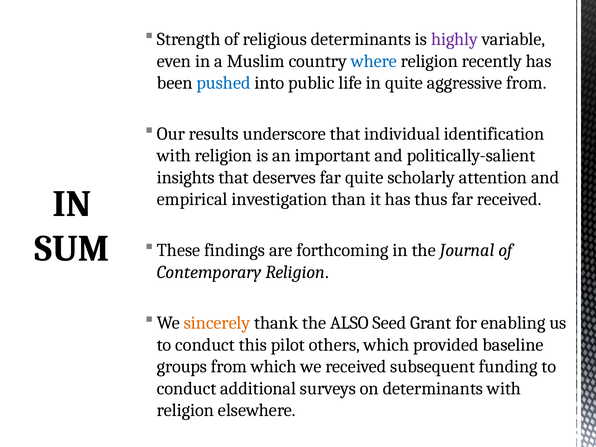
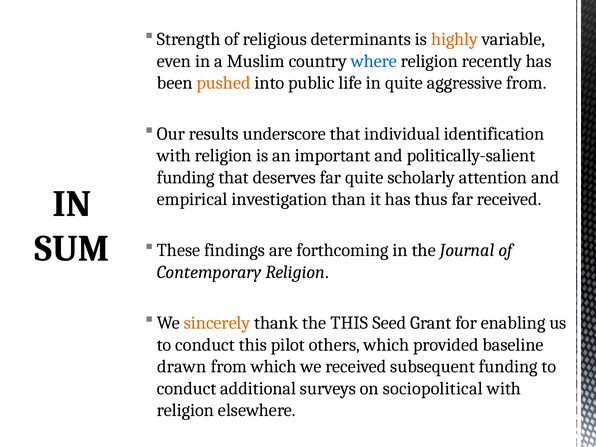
highly colour: purple -> orange (455, 39)
pushed colour: blue -> orange (224, 83)
insights: insights -> funding (186, 177)
the ALSO: ALSO -> THIS (349, 323)
groups: groups -> drawn (182, 367)
on determinants: determinants -> sociopolitical (433, 388)
